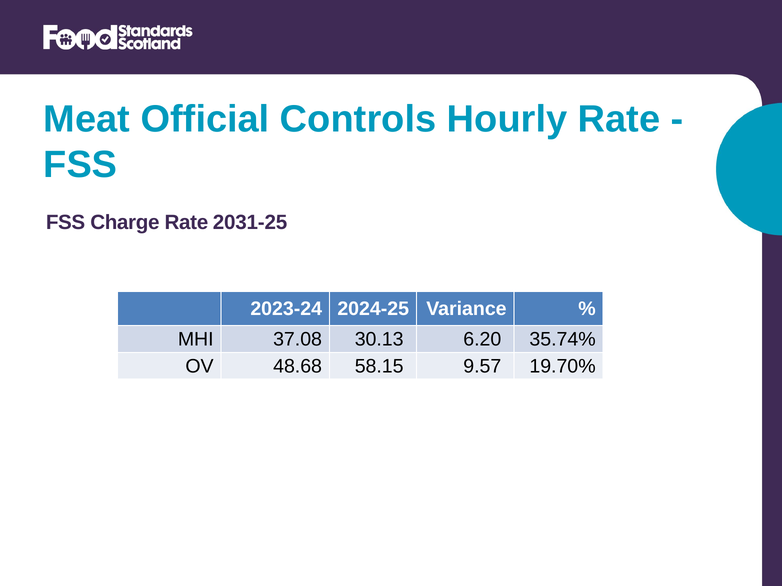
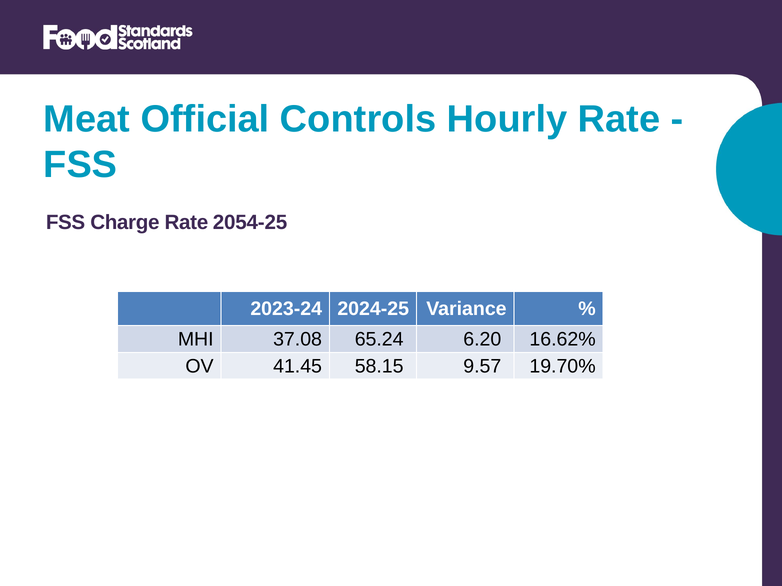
2031-25: 2031-25 -> 2054-25 (250, 223)
30.13: 30.13 -> 65.24 (379, 340)
35.74%: 35.74% -> 16.62% (563, 340)
48.68: 48.68 -> 41.45 (298, 366)
